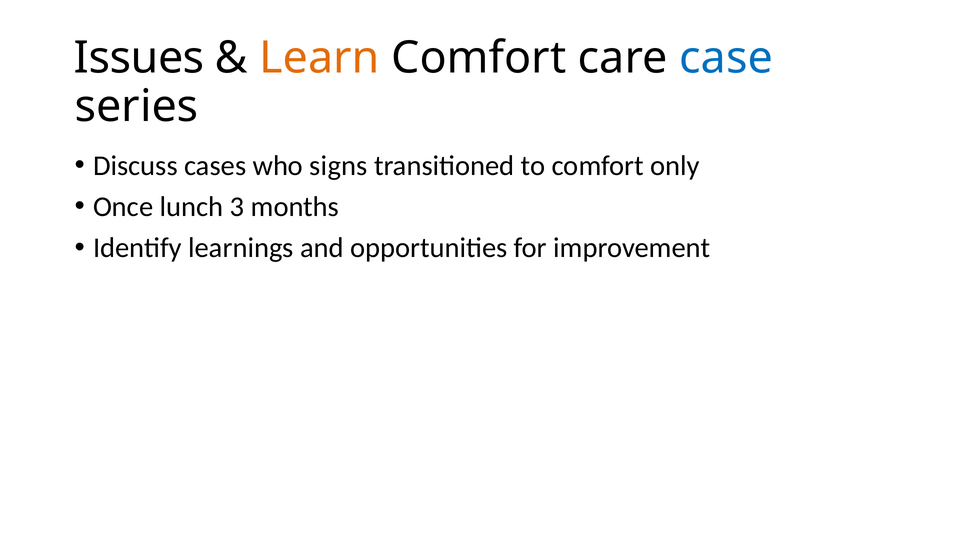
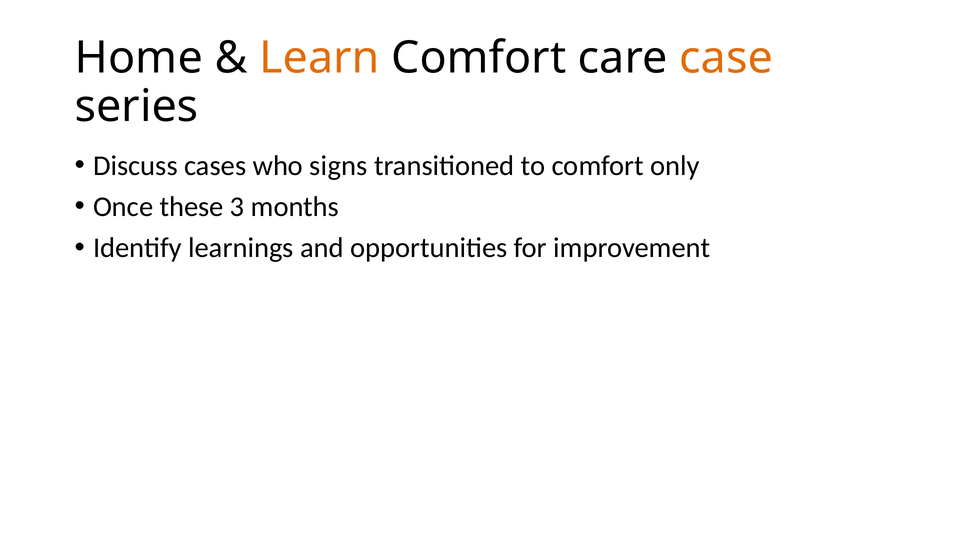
Issues: Issues -> Home (139, 58)
case colour: blue -> orange (726, 58)
lunch: lunch -> these (192, 207)
